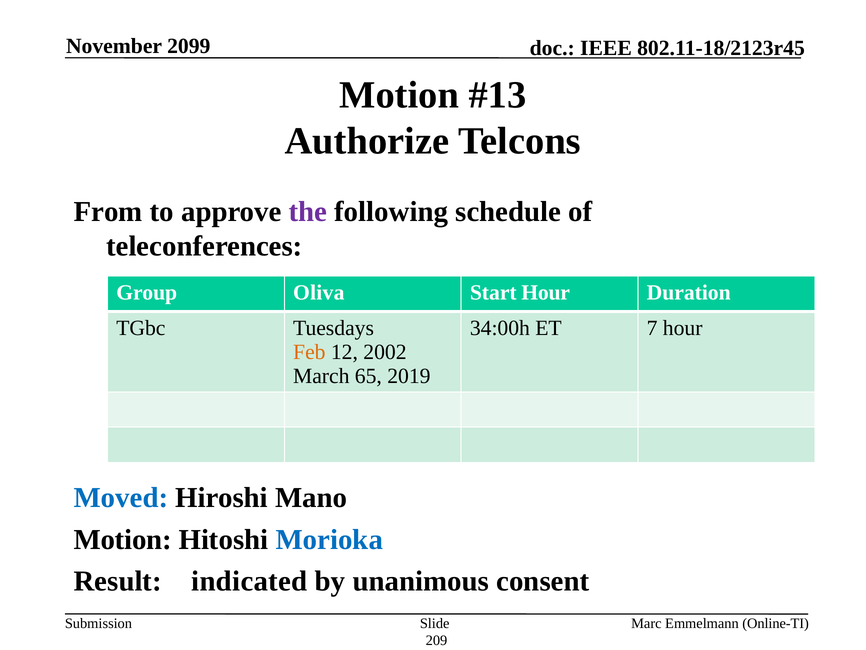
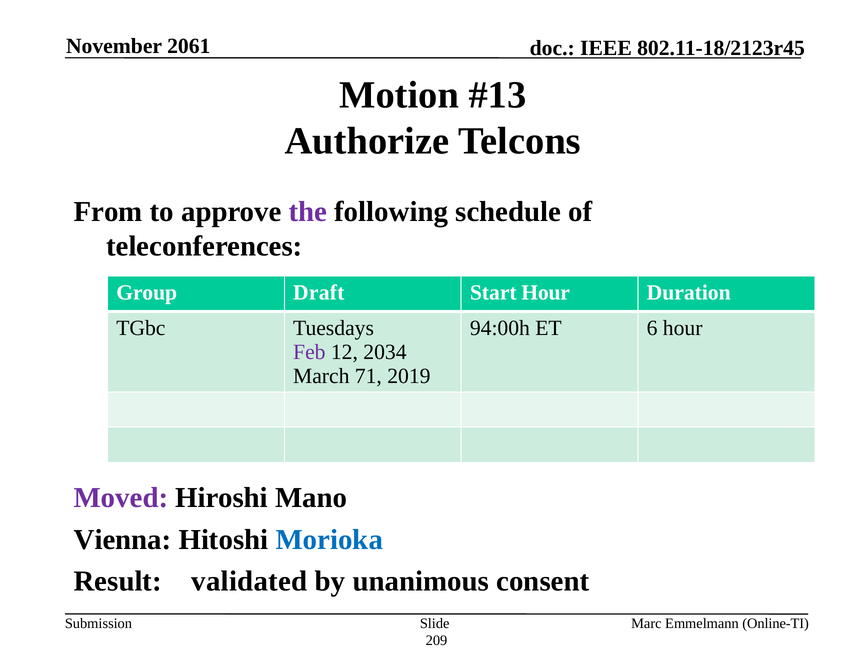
2099: 2099 -> 2061 (189, 46)
Oliva: Oliva -> Draft (319, 293)
34:00h: 34:00h -> 94:00h (500, 328)
7: 7 -> 6 (652, 328)
Feb colour: orange -> purple (309, 352)
2002: 2002 -> 2034 (385, 352)
65: 65 -> 71 (368, 376)
Moved colour: blue -> purple (121, 497)
Motion: Motion -> Vienna (123, 539)
indicated: indicated -> validated (249, 581)
